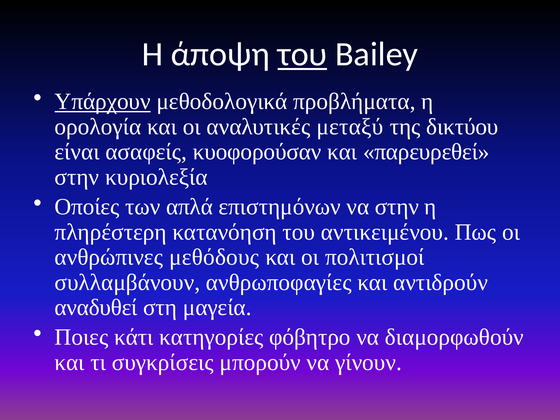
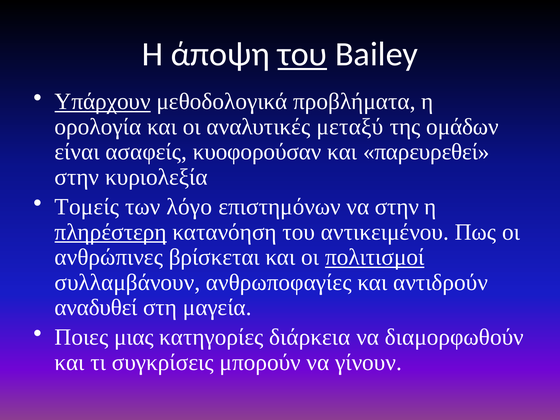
δικτύου: δικτύου -> ομάδων (462, 127)
Οποίες: Οποίες -> Τομείς (87, 207)
απλά: απλά -> λόγο (189, 207)
πληρέστερη underline: none -> present (111, 232)
μεθόδους: μεθόδους -> βρίσκεται (214, 257)
πολιτισμοί underline: none -> present (375, 257)
κάτι: κάτι -> μιας (134, 337)
φόβητρο: φόβητρο -> διάρκεια (310, 337)
